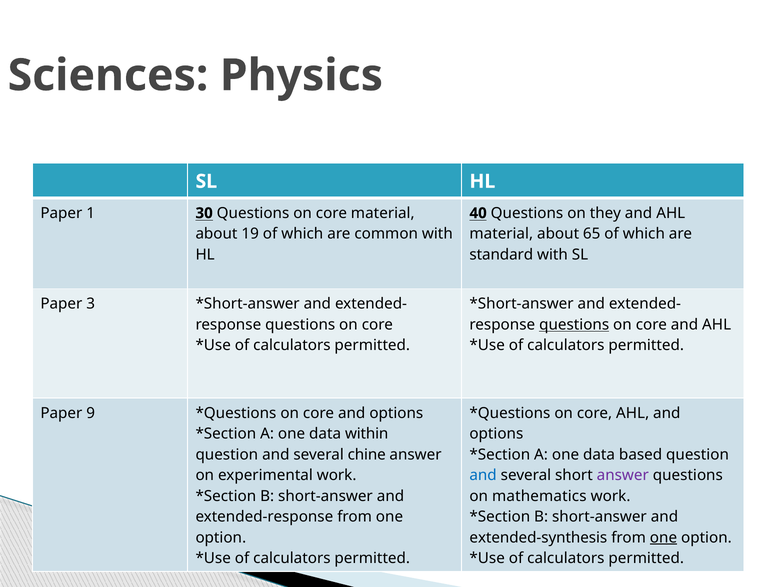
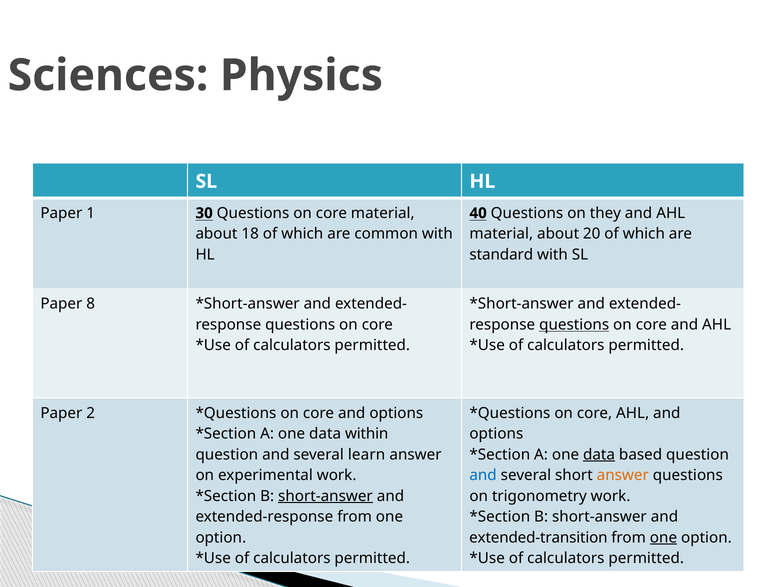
19: 19 -> 18 (250, 234)
65: 65 -> 20 (592, 234)
3: 3 -> 8 (91, 304)
9: 9 -> 2 (91, 413)
chine: chine -> learn (367, 454)
data underline: none -> present (599, 454)
answer colour: purple -> orange (623, 475)
short-answer underline: none -> present (325, 496)
mathematics: mathematics -> trigonometry (539, 496)
extended-synthesis: extended-synthesis -> extended-transition (538, 537)
